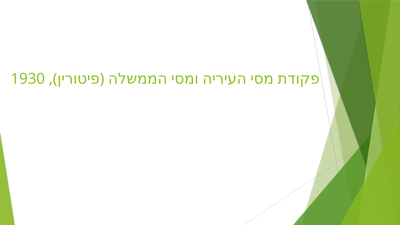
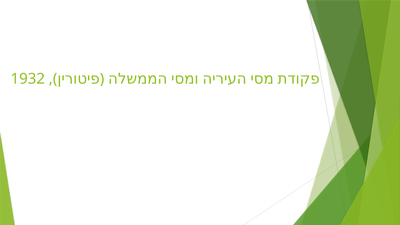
1930: 1930 -> 1932 (28, 79)
